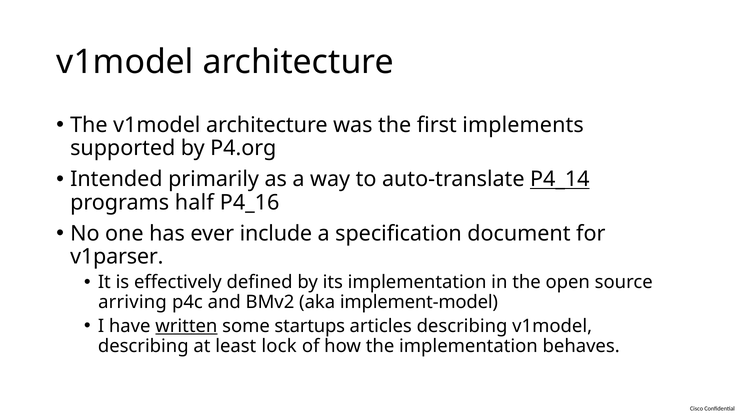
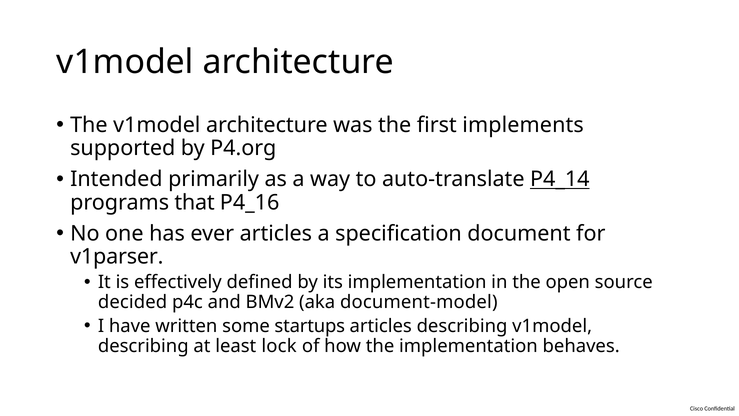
half: half -> that (195, 202)
ever include: include -> articles (276, 233)
arriving: arriving -> decided (133, 302)
implement-model: implement-model -> document-model (419, 302)
written underline: present -> none (186, 326)
